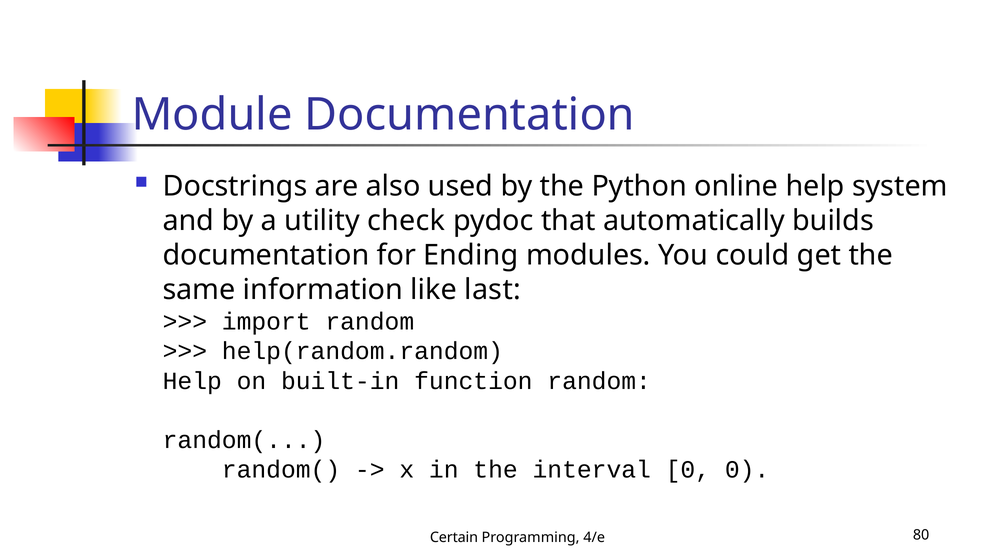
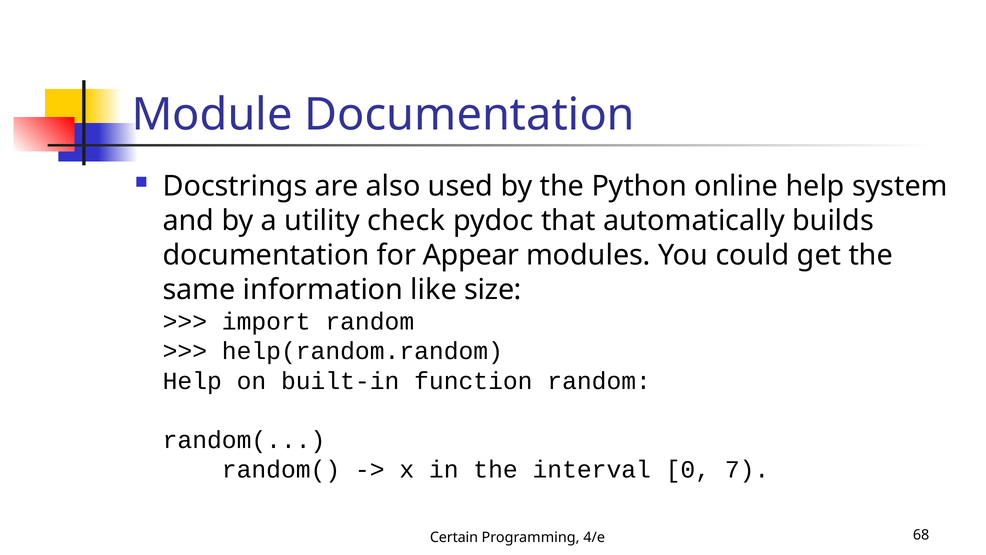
Ending: Ending -> Appear (471, 255)
last: last -> size (493, 290)
0 0: 0 -> 7 (747, 469)
80: 80 -> 68 (921, 535)
